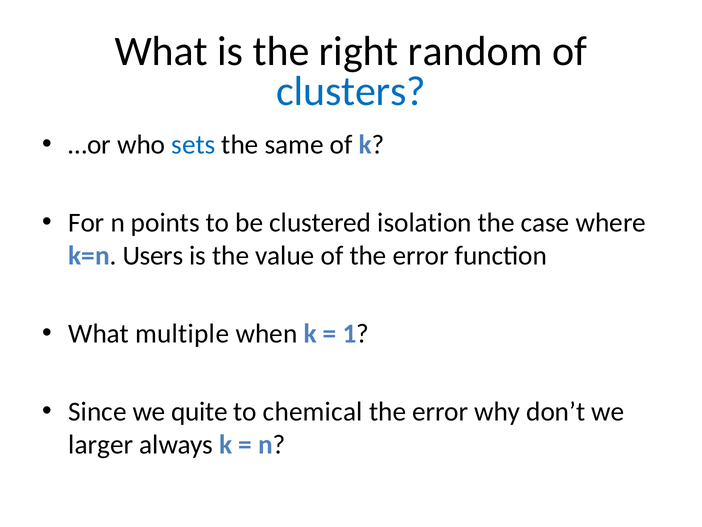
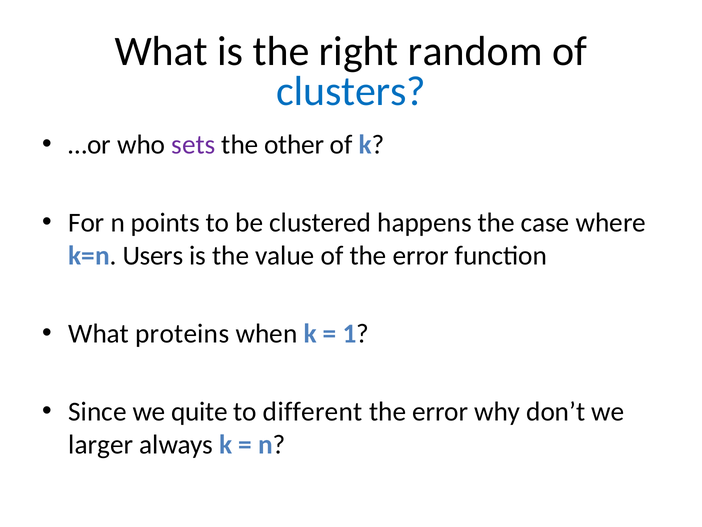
sets colour: blue -> purple (193, 145)
same: same -> other (294, 145)
isolation: isolation -> happens (425, 223)
multiple: multiple -> proteins (182, 334)
chemical: chemical -> different (313, 412)
